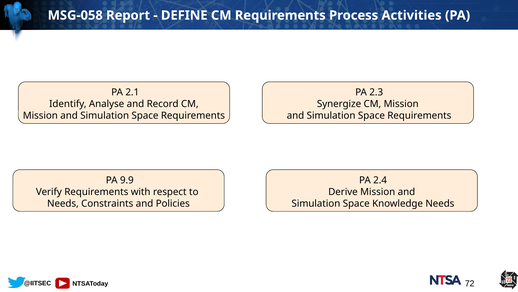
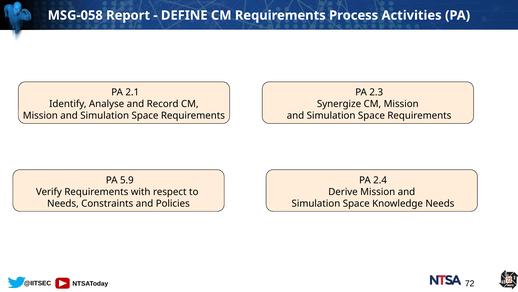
9.9: 9.9 -> 5.9 (127, 180)
